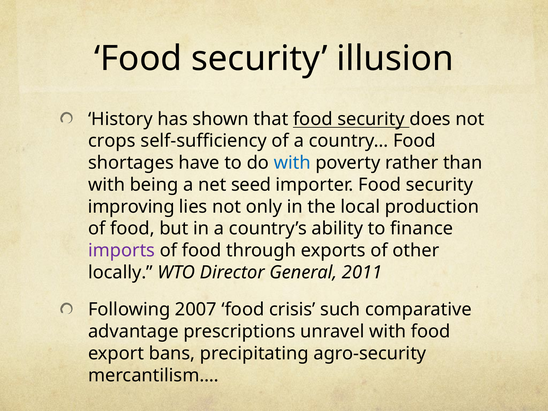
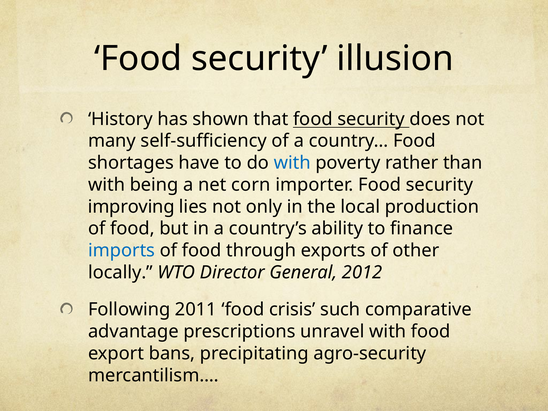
crops: crops -> many (112, 141)
seed: seed -> corn (251, 185)
imports colour: purple -> blue (122, 250)
2011: 2011 -> 2012 (362, 272)
2007: 2007 -> 2011 (196, 310)
